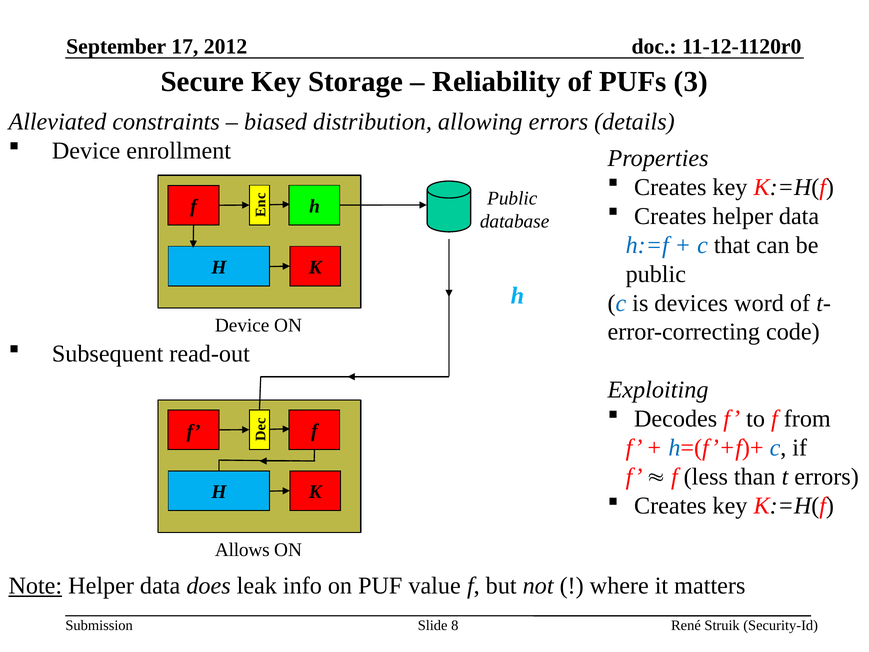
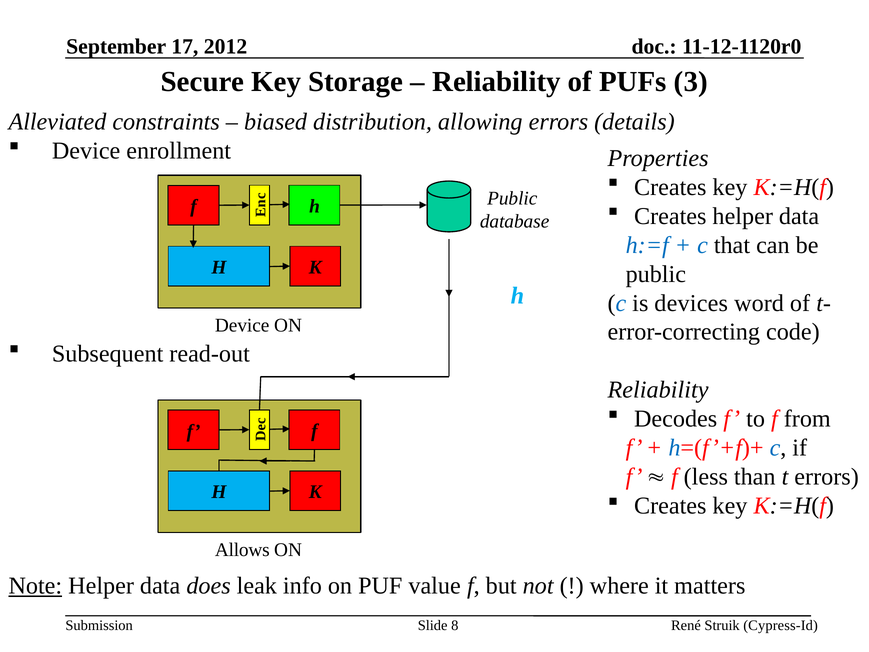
Exploiting: Exploiting -> Reliability (658, 390)
Security-Id: Security-Id -> Cypress-Id (781, 625)
